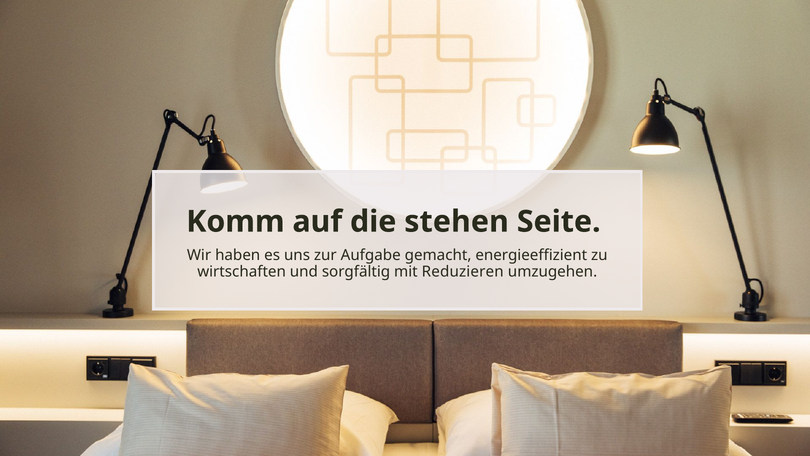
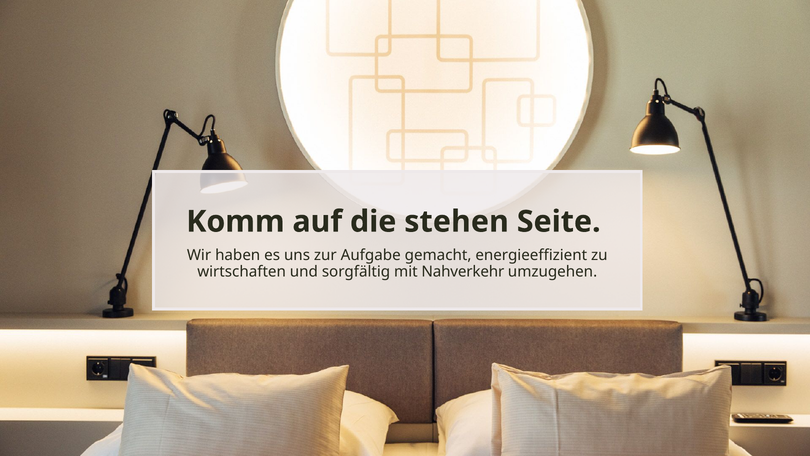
Reduzieren: Reduzieren -> Nahverkehr (463, 271)
